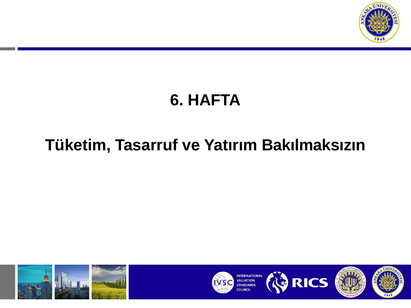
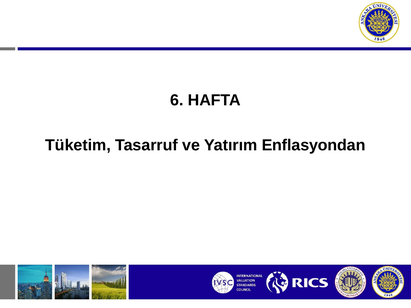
Bakılmaksızın: Bakılmaksızın -> Enflasyondan (314, 145)
